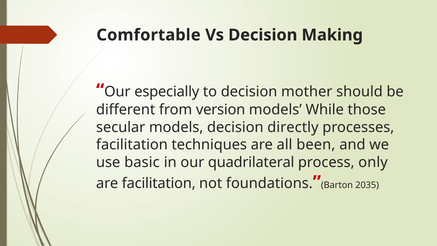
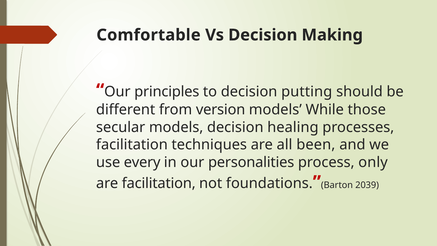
especially: especially -> principles (167, 92)
mother: mother -> putting (307, 92)
directly: directly -> healing (293, 127)
basic: basic -> every (142, 162)
quadrilateral: quadrilateral -> personalities (251, 162)
2035: 2035 -> 2039 (367, 185)
